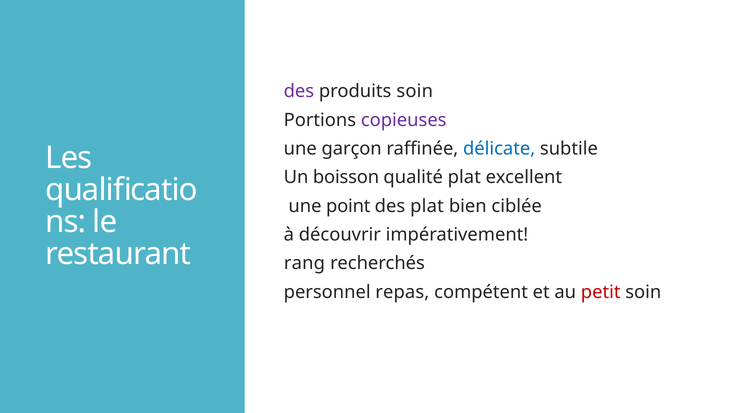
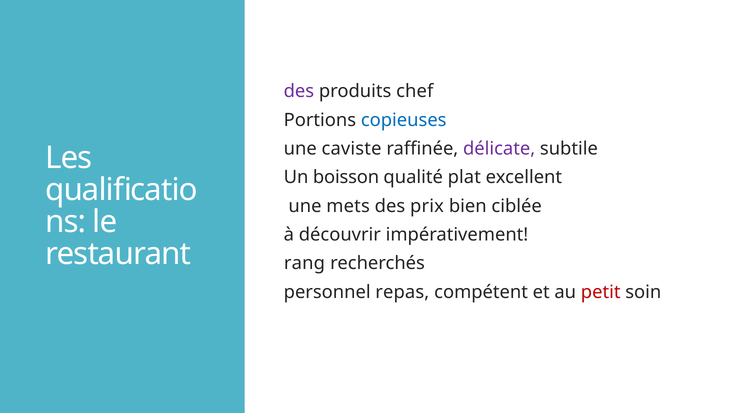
produits soin: soin -> chef (415, 91)
copieuses colour: purple -> blue (404, 120)
garçon: garçon -> caviste (352, 149)
délicate colour: blue -> purple (499, 149)
point: point -> mets (348, 206)
des plat: plat -> prix (427, 206)
